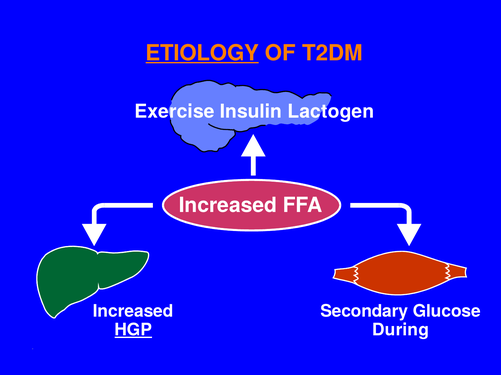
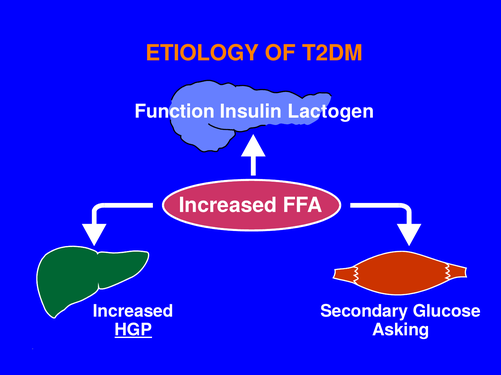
ETIOLOGY underline: present -> none (202, 53)
Exercise: Exercise -> Function (175, 112)
During: During -> Asking (401, 331)
